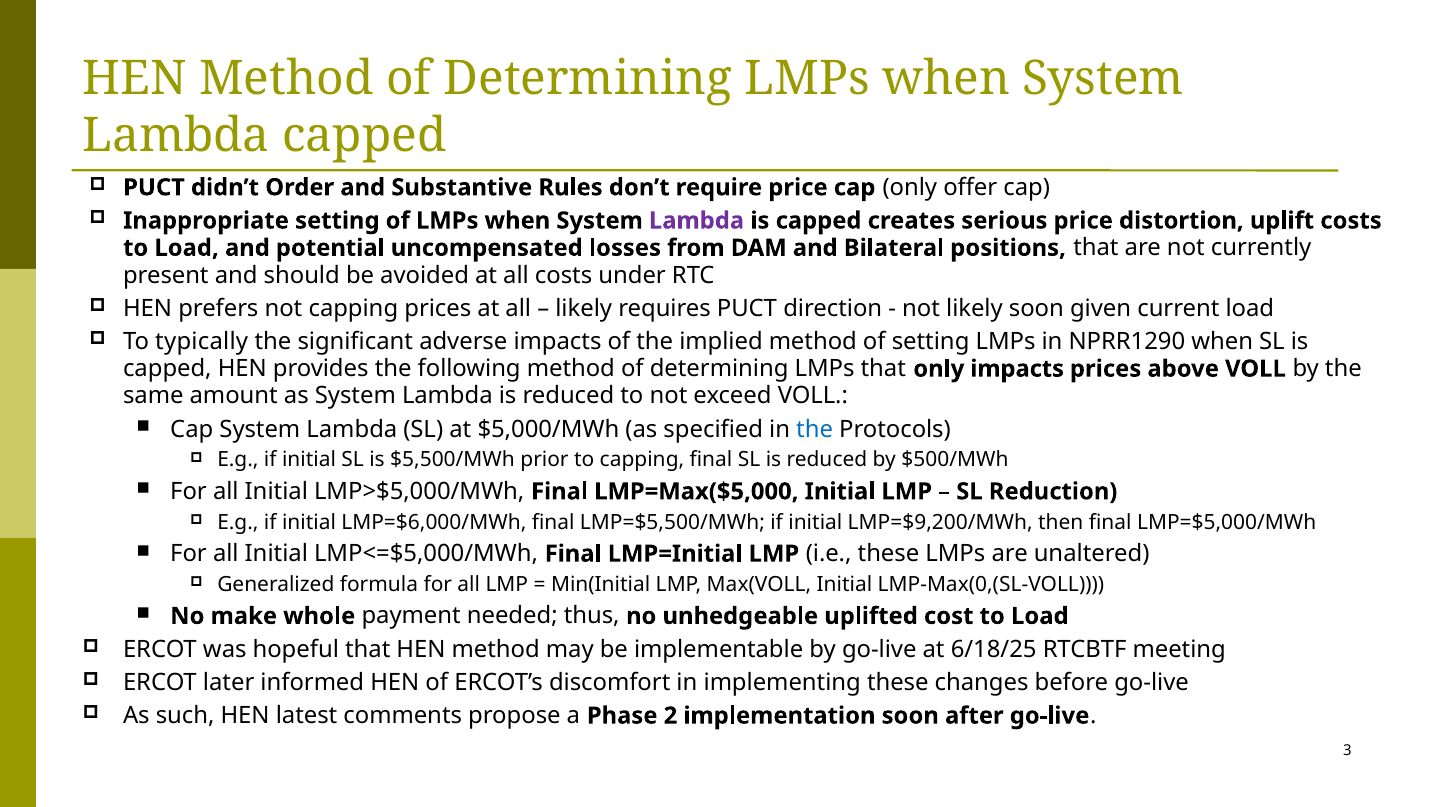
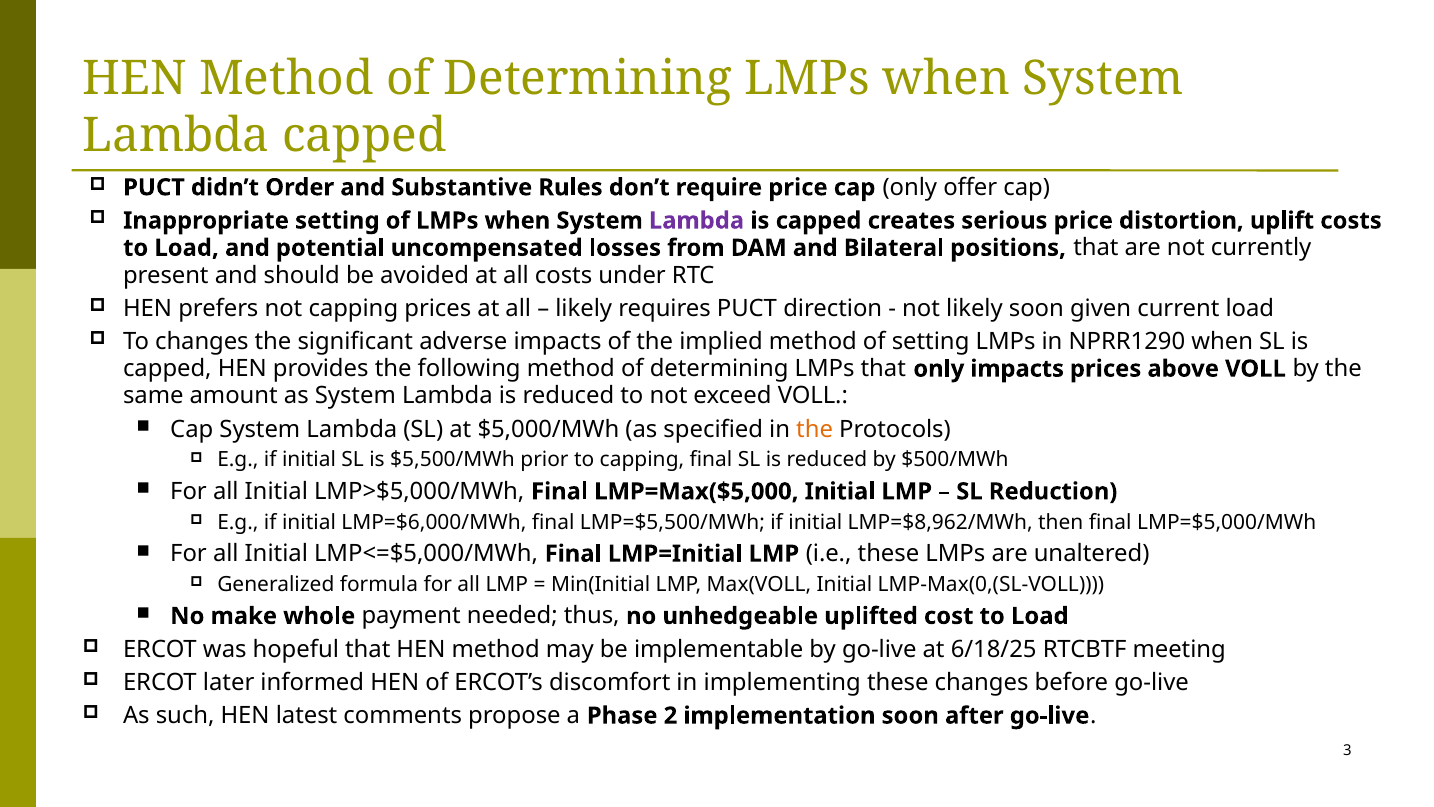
To typically: typically -> changes (202, 341)
the colour: blue -> orange (815, 429)
LMP=$9,200/MWh: LMP=$9,200/MWh -> LMP=$8,962/MWh (940, 522)
